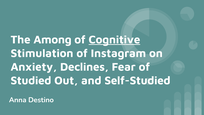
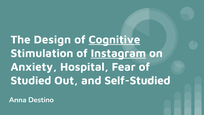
Among: Among -> Design (52, 40)
Instagram underline: none -> present (118, 53)
Declines: Declines -> Hospital (84, 67)
